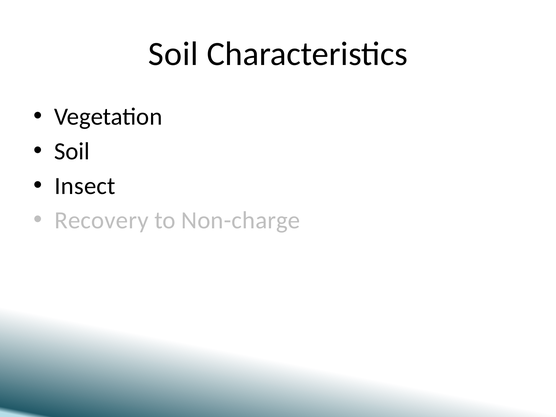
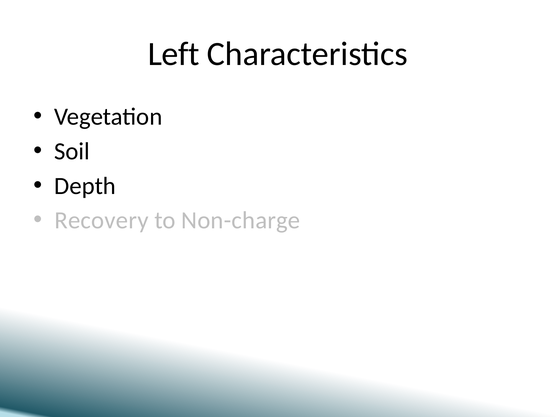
Soil: Soil -> Left (174, 54)
Insect: Insect -> Depth (85, 186)
